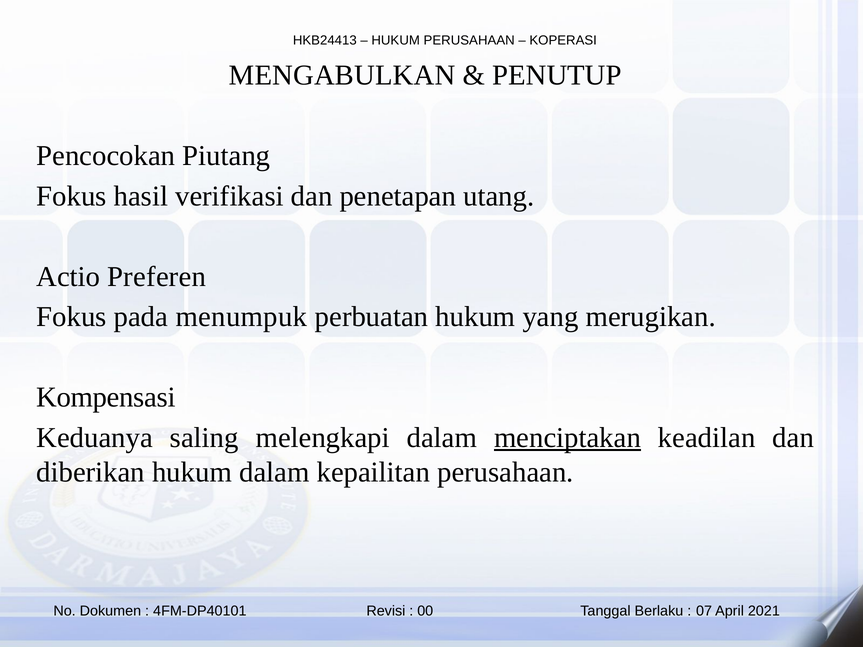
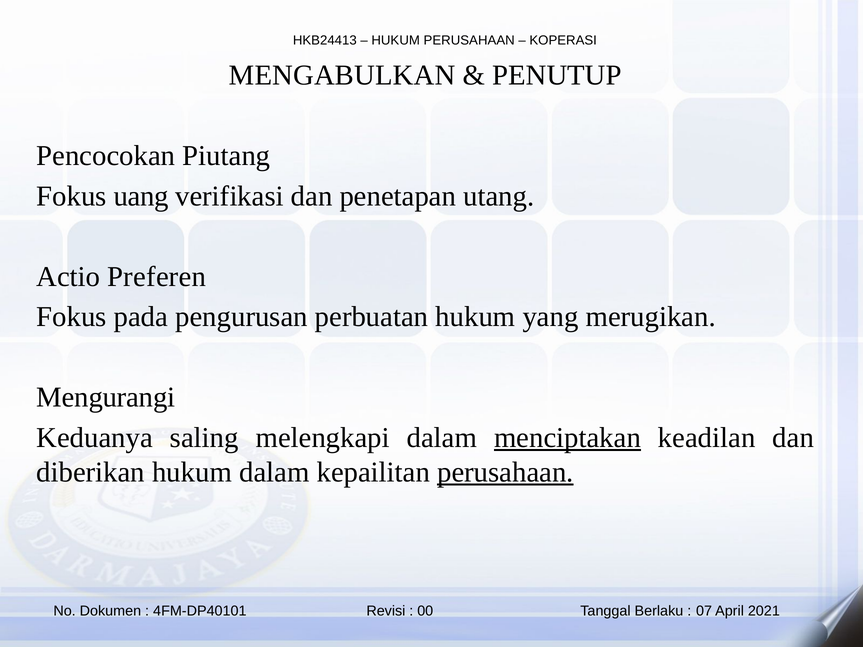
hasil: hasil -> uang (141, 196)
menumpuk: menumpuk -> pengurusan (242, 317)
Kompensasi: Kompensasi -> Mengurangi (106, 398)
perusahaan underline: none -> present (505, 472)
